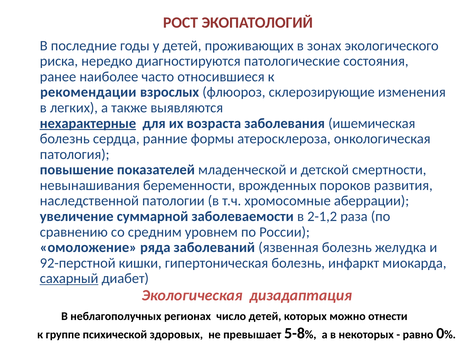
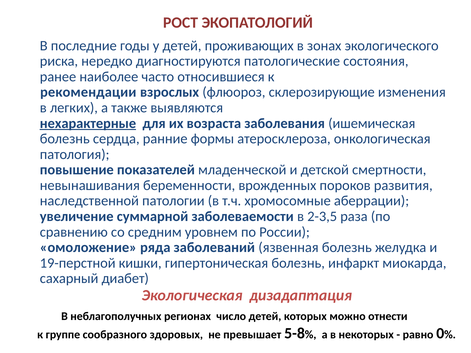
2-1,2: 2-1,2 -> 2-3,5 (322, 217)
92-перстной: 92-перстной -> 19-перстной (78, 263)
сахарный underline: present -> none (69, 279)
психической: психической -> сообразного (115, 335)
